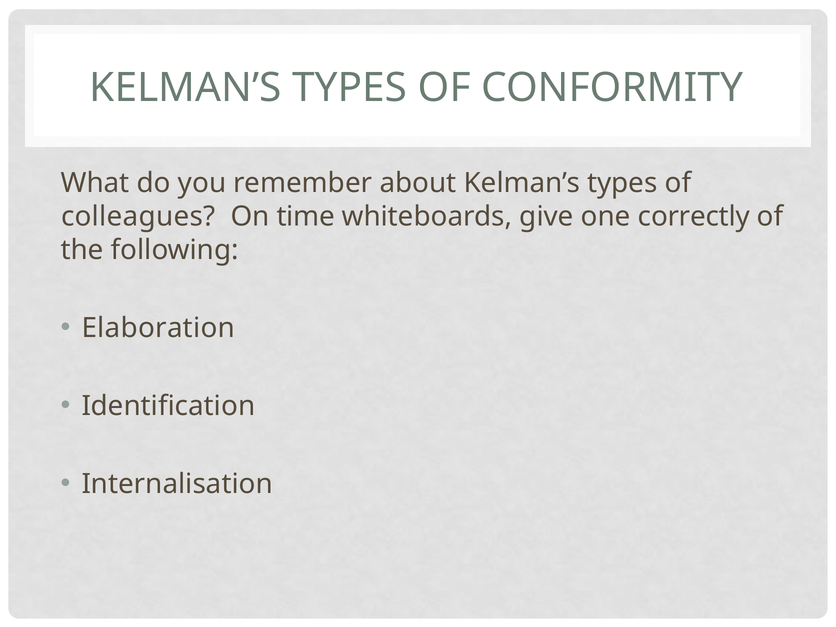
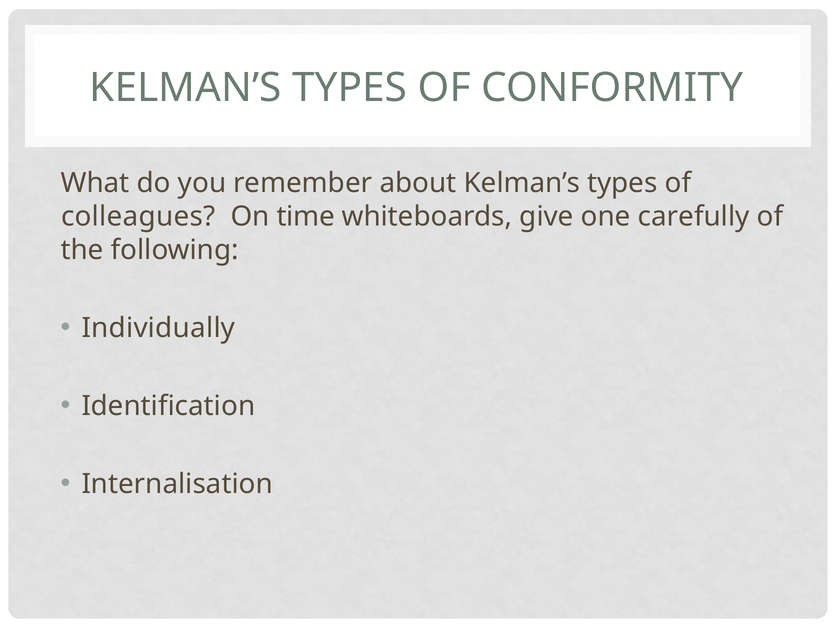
correctly: correctly -> carefully (694, 217)
Elaboration: Elaboration -> Individually (158, 328)
